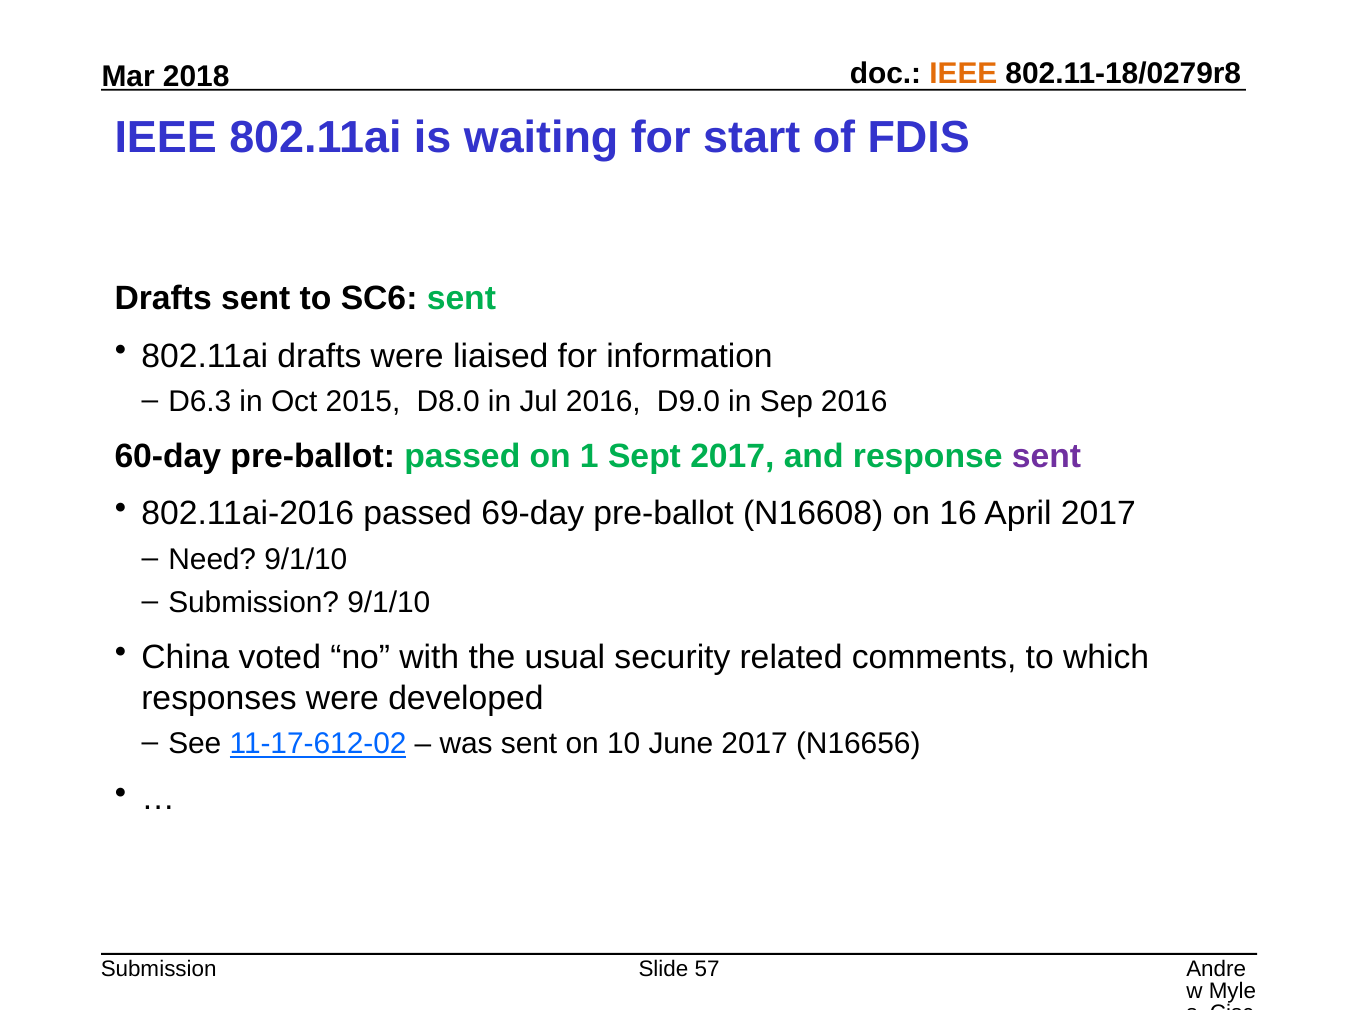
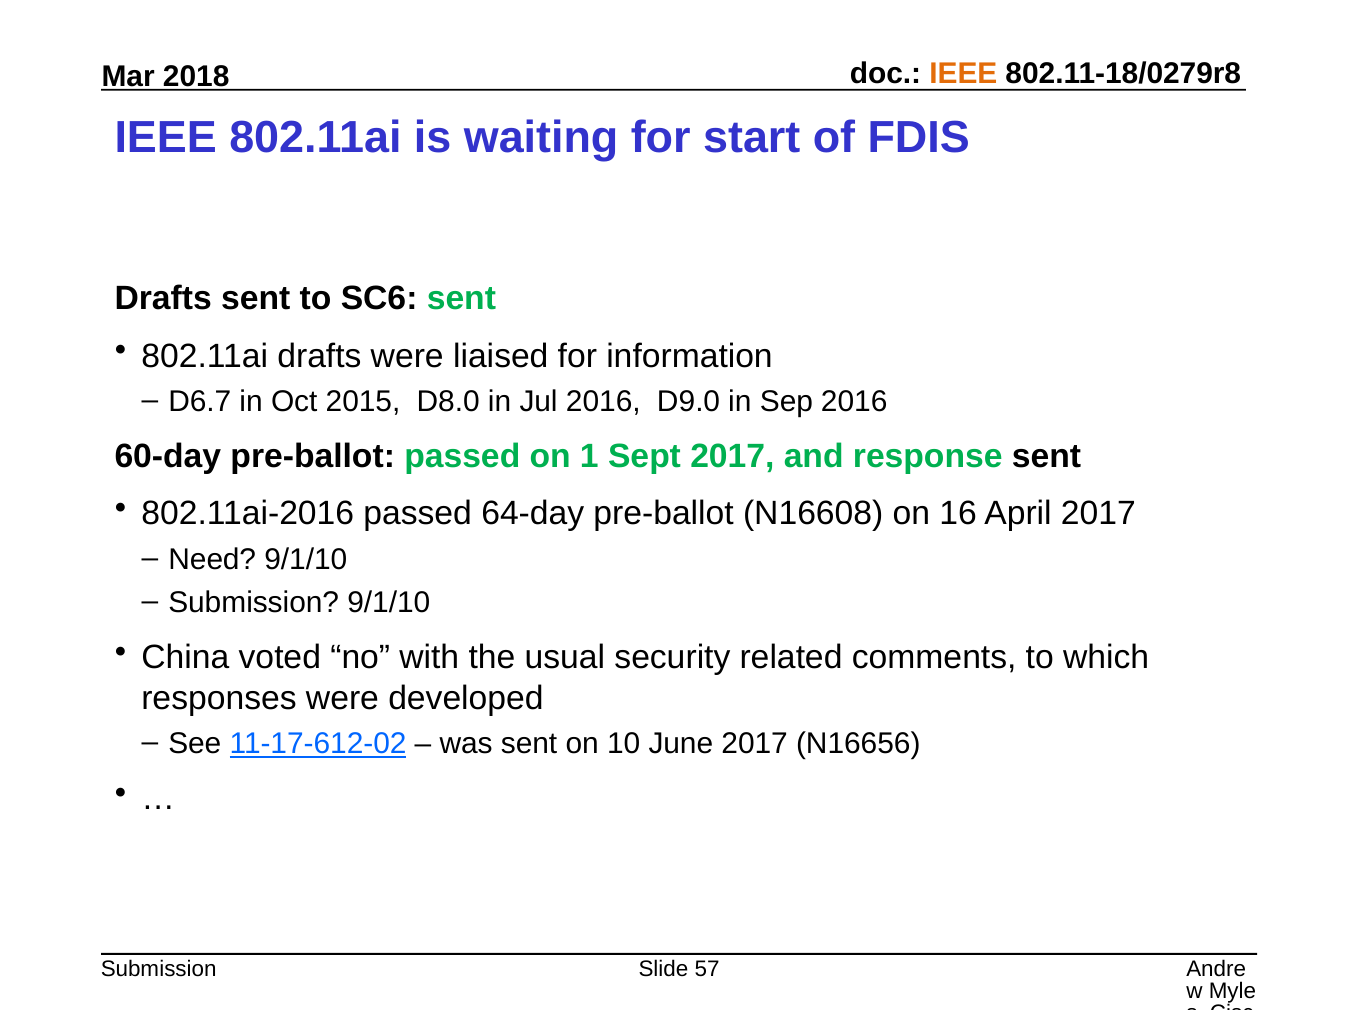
D6.3: D6.3 -> D6.7 (200, 401)
sent colour: purple -> black (1046, 457)
69-day: 69-day -> 64-day (533, 514)
